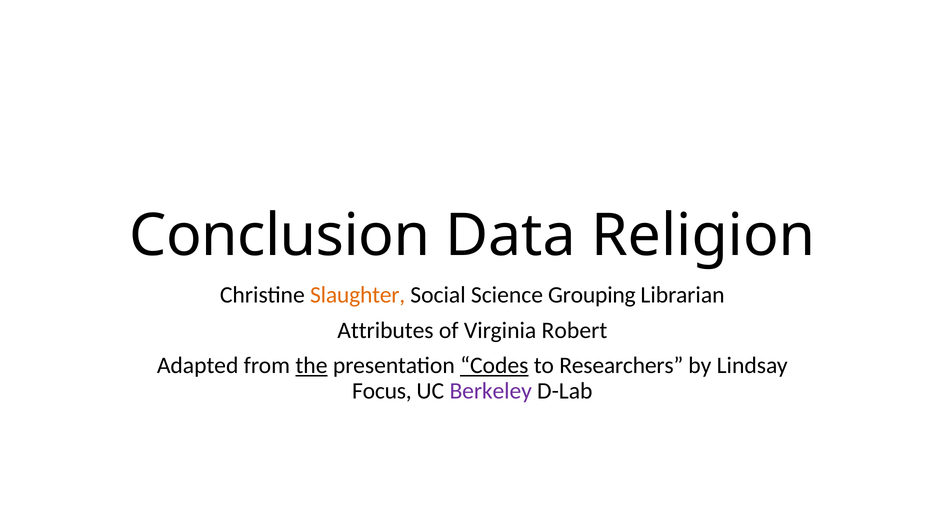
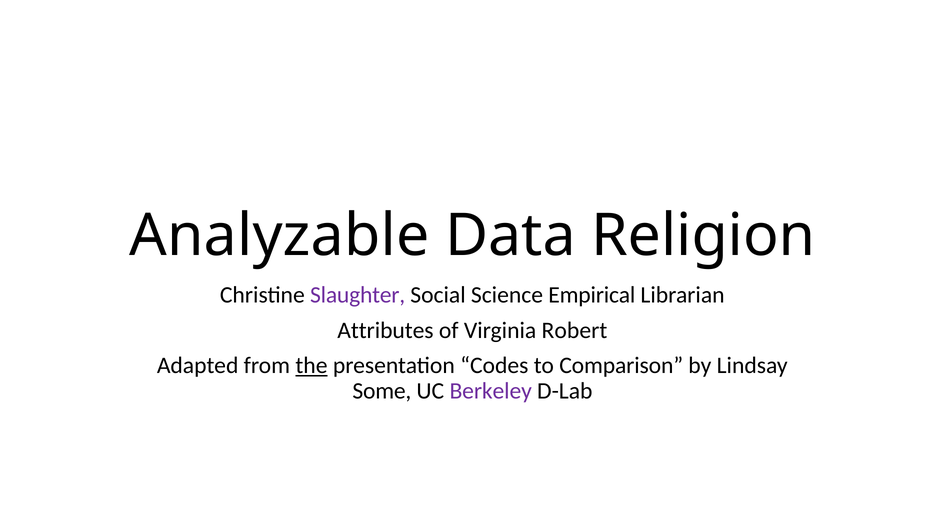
Conclusion: Conclusion -> Analyzable (279, 236)
Slaughter colour: orange -> purple (358, 295)
Grouping: Grouping -> Empirical (592, 295)
Codes underline: present -> none (494, 366)
Researchers: Researchers -> Comparison (621, 366)
Focus: Focus -> Some (382, 392)
